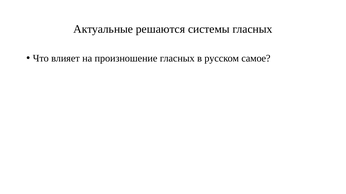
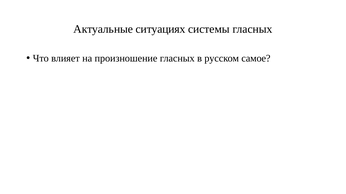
решаются: решаются -> ситуациях (161, 29)
